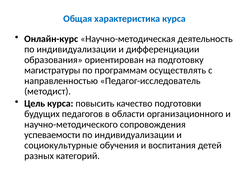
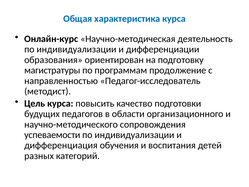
осуществлять: осуществлять -> продолжение (178, 70)
социокультурные: социокультурные -> дифференциация (61, 145)
